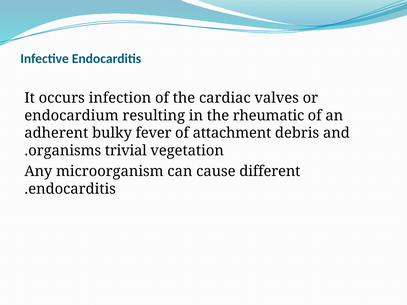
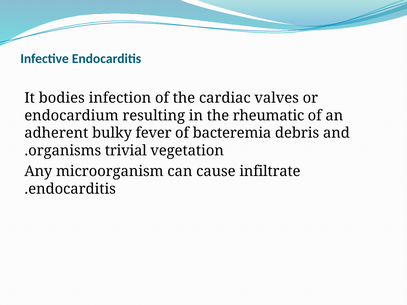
occurs: occurs -> bodies (62, 98)
attachment: attachment -> bacteremia (232, 133)
different: different -> infiltrate (270, 171)
